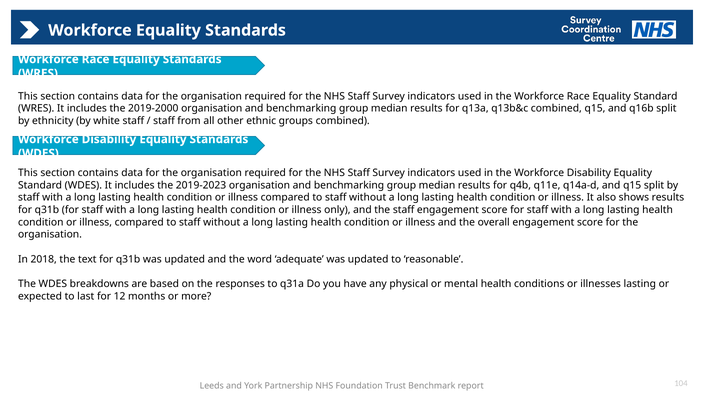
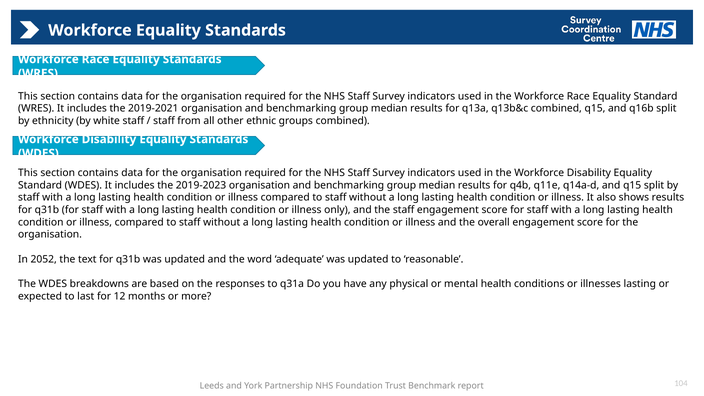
2019-2000: 2019-2000 -> 2019-2021 (153, 109)
2018: 2018 -> 2052 (44, 259)
